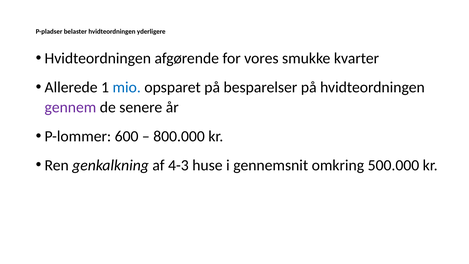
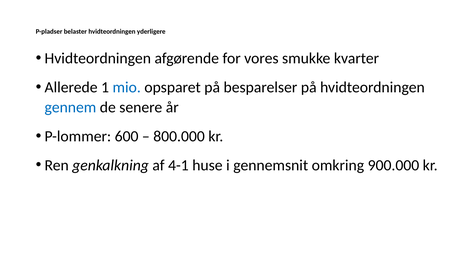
gennem colour: purple -> blue (70, 107)
4-3: 4-3 -> 4-1 (178, 165)
500.000: 500.000 -> 900.000 (393, 165)
